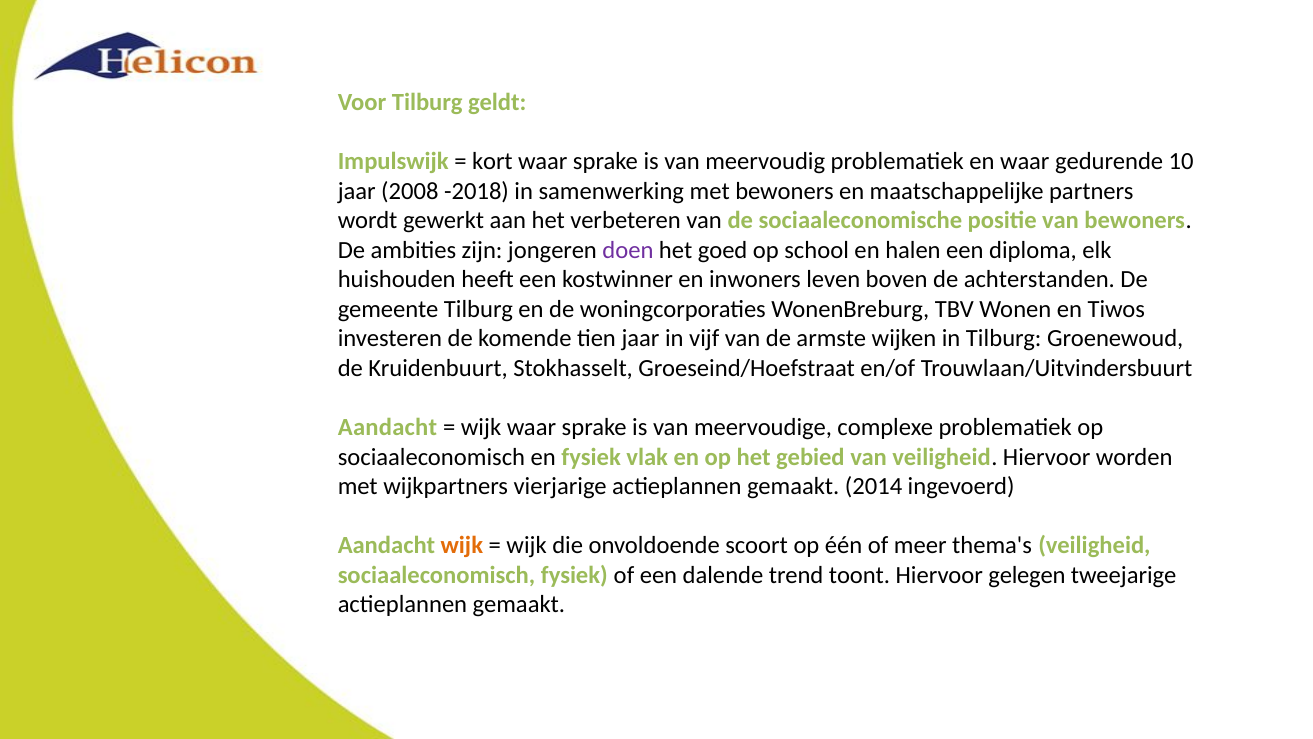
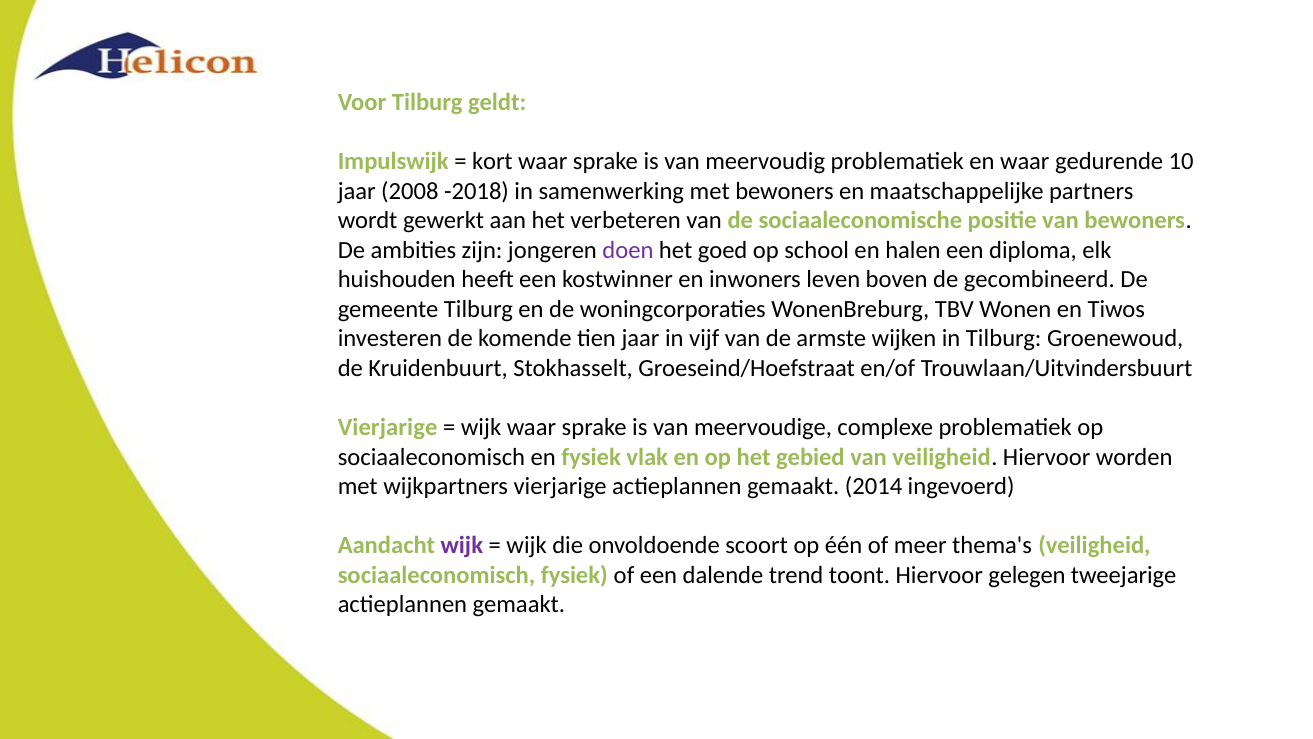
achterstanden: achterstanden -> gecombineerd (1039, 279)
Aandacht: Aandacht -> Vierjarige (388, 427)
wijk colour: orange -> purple (462, 545)
